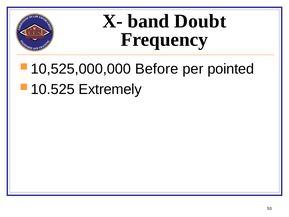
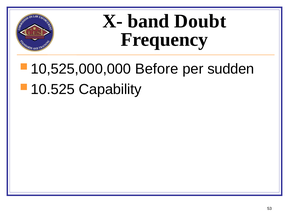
pointed: pointed -> sudden (231, 69)
Extremely: Extremely -> Capability (110, 89)
